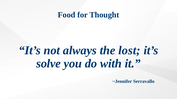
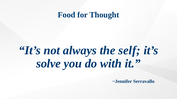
lost: lost -> self (129, 51)
